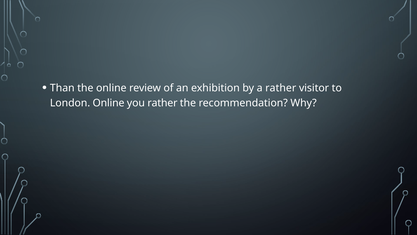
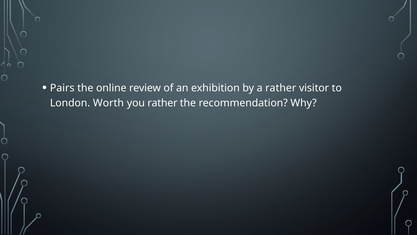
Than: Than -> Pairs (62, 88)
London Online: Online -> Worth (108, 103)
